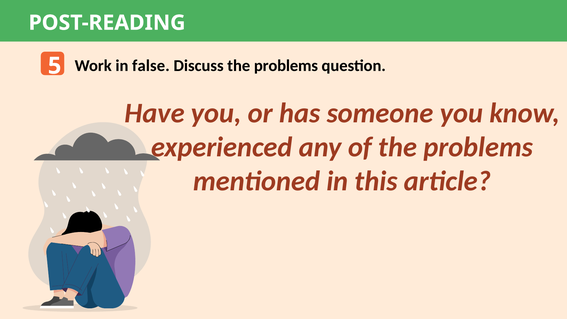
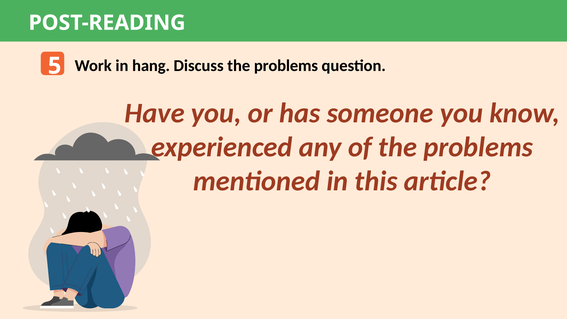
false: false -> hang (151, 66)
